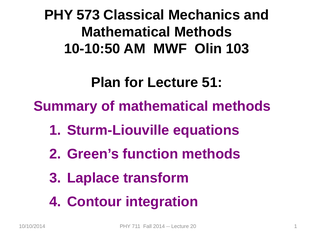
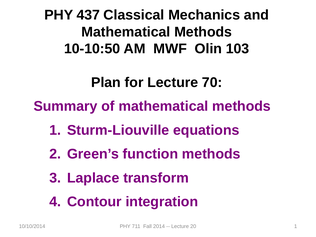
573: 573 -> 437 (88, 15)
51: 51 -> 70 (212, 82)
